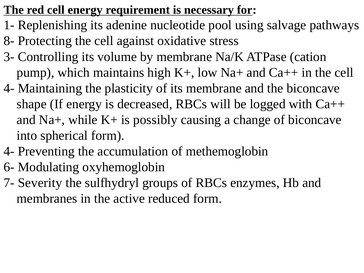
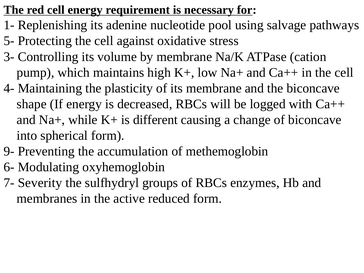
8-: 8- -> 5- (9, 41)
possibly: possibly -> different (155, 120)
4-: 4- -> 9- (9, 151)
